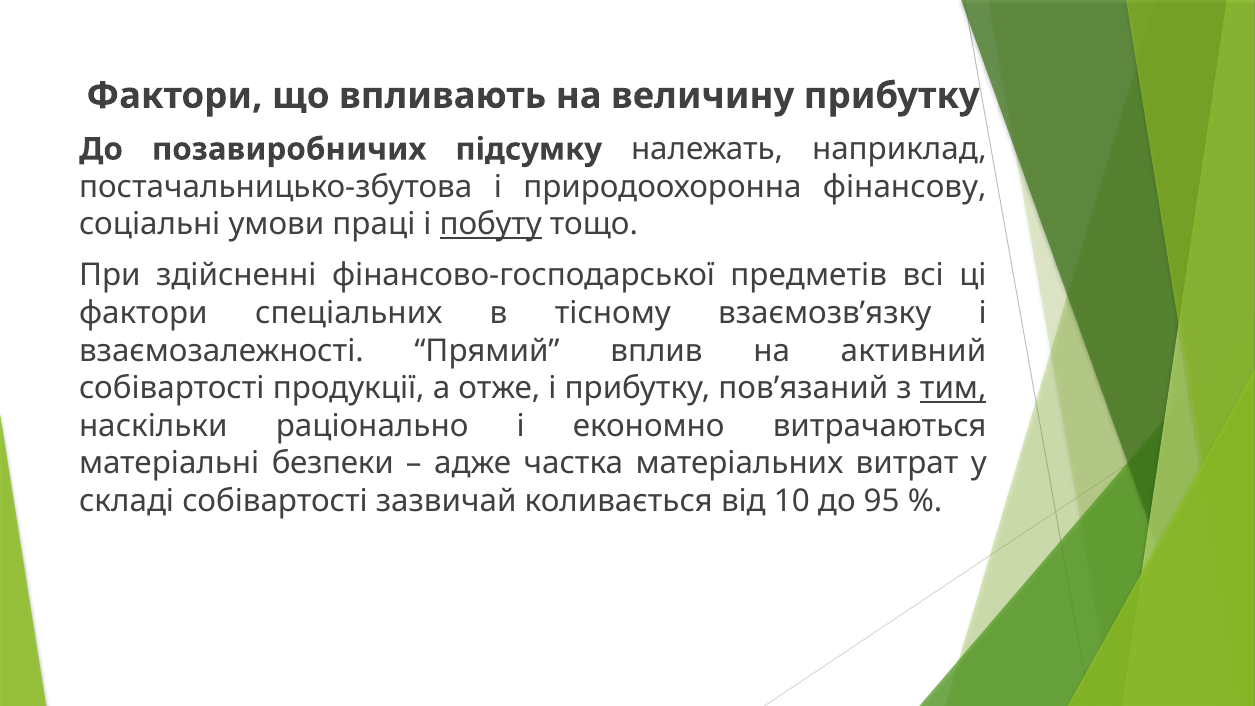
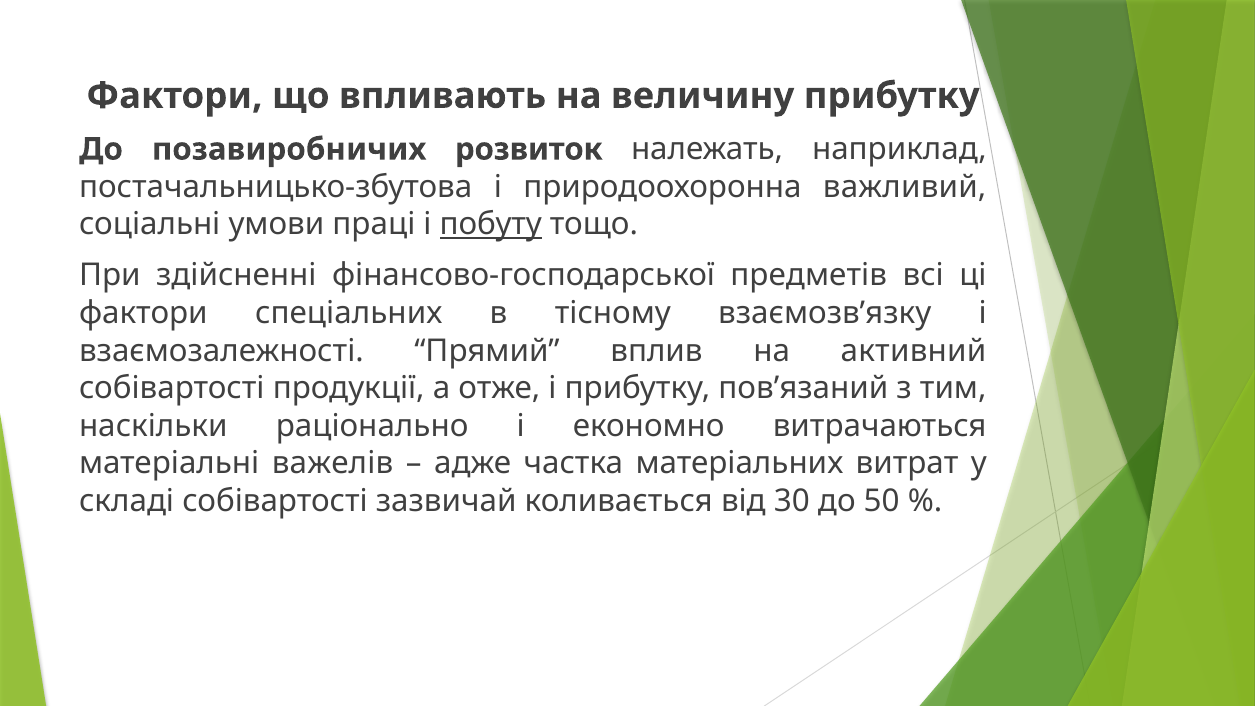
підсумку: підсумку -> розвиток (529, 149)
фінансову: фінансову -> важливий (905, 187)
тим underline: present -> none (953, 388)
безпеки: безпеки -> важелів (333, 464)
10: 10 -> 30 (792, 501)
95: 95 -> 50 (882, 501)
